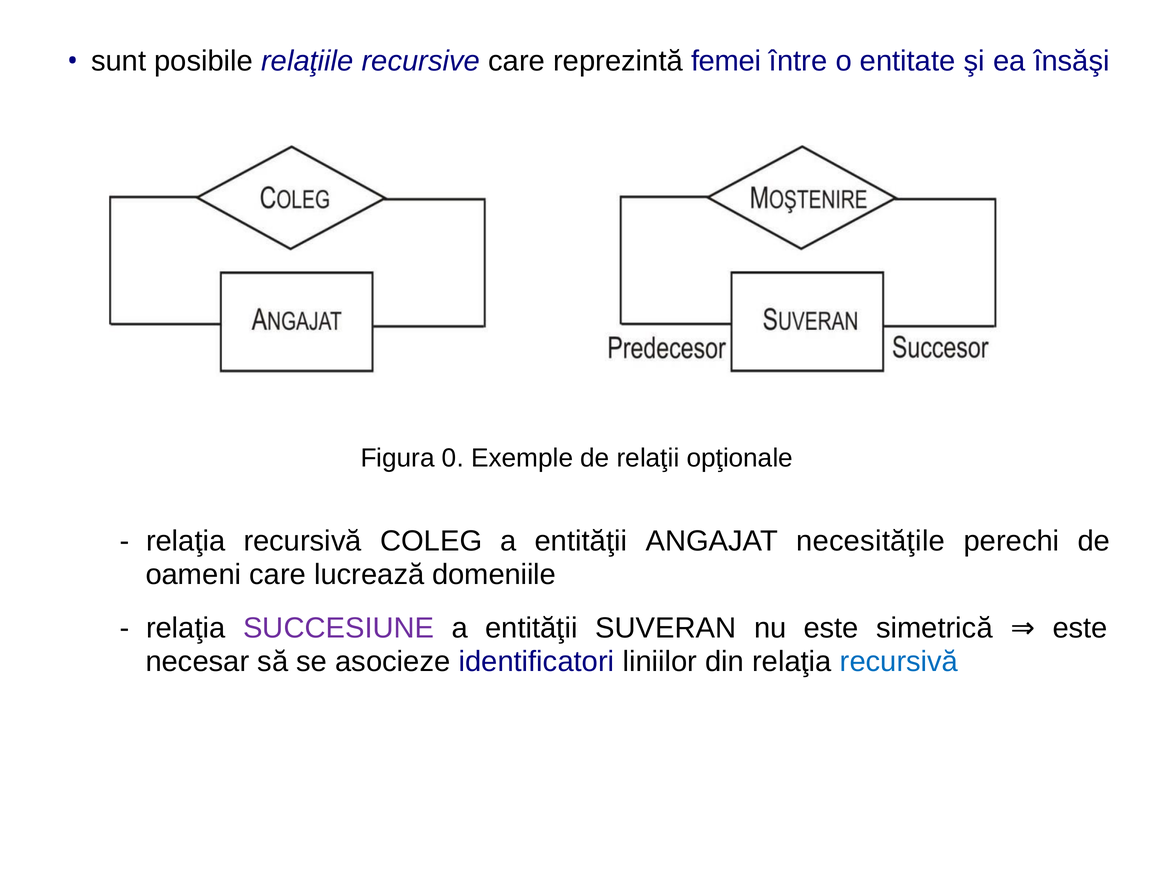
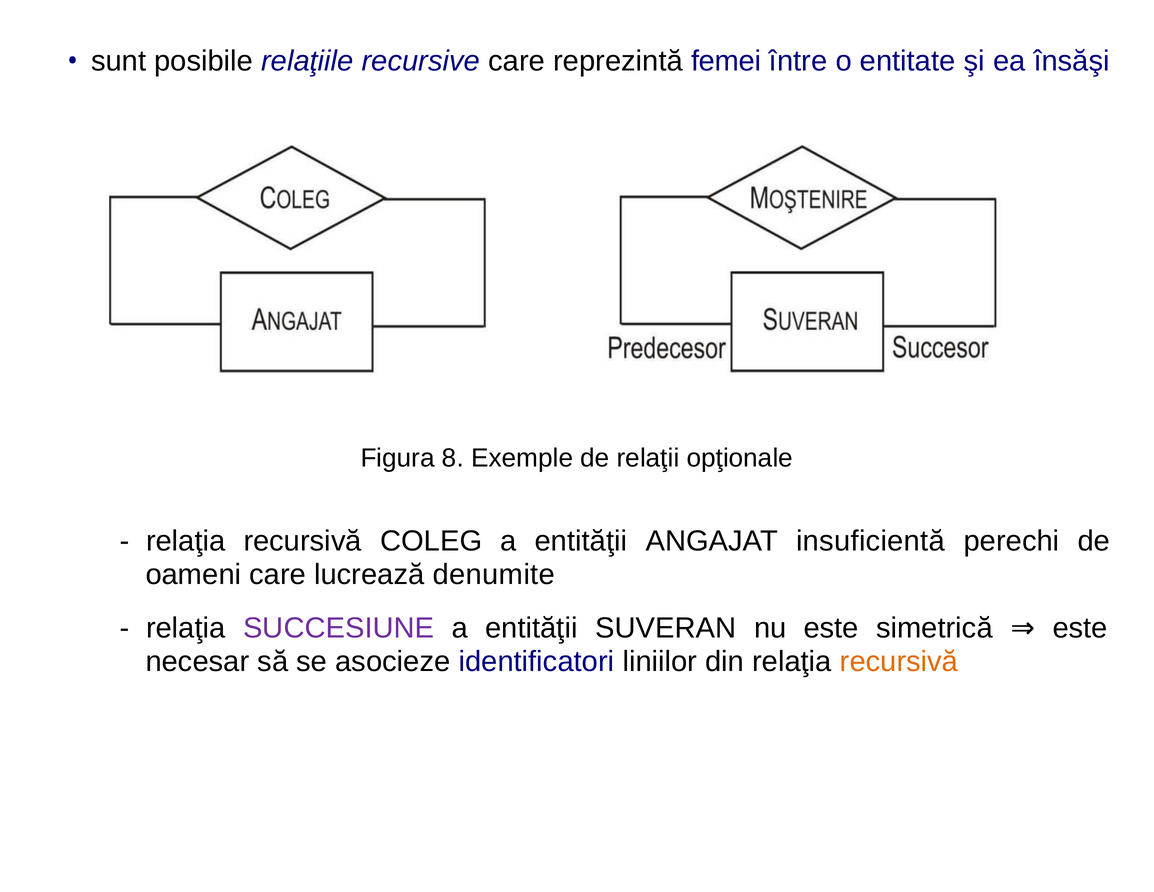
0: 0 -> 8 (453, 458)
necesităţile: necesităţile -> insuficientă (871, 541)
domeniile: domeniile -> denumite (494, 575)
recursivă colour: blue -> orange (899, 661)
